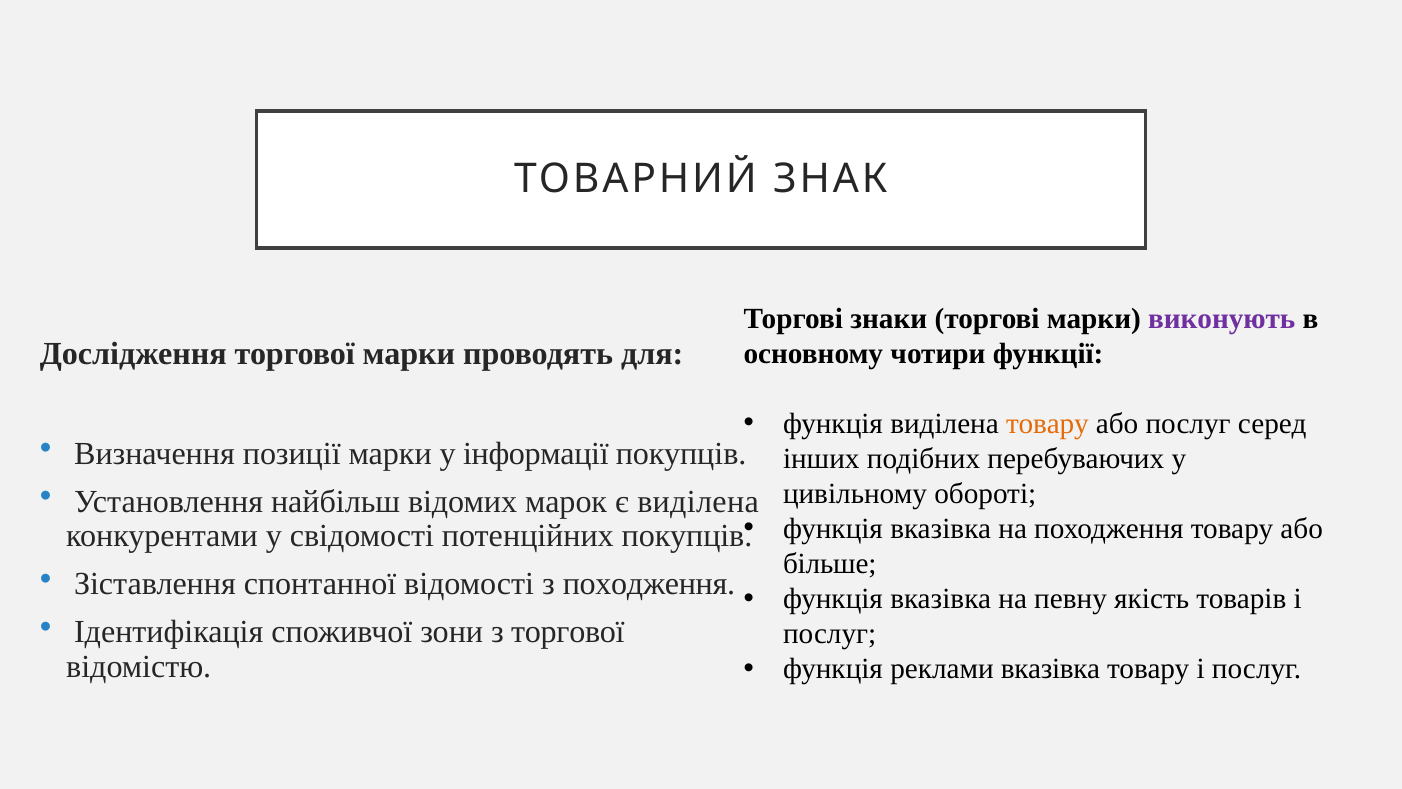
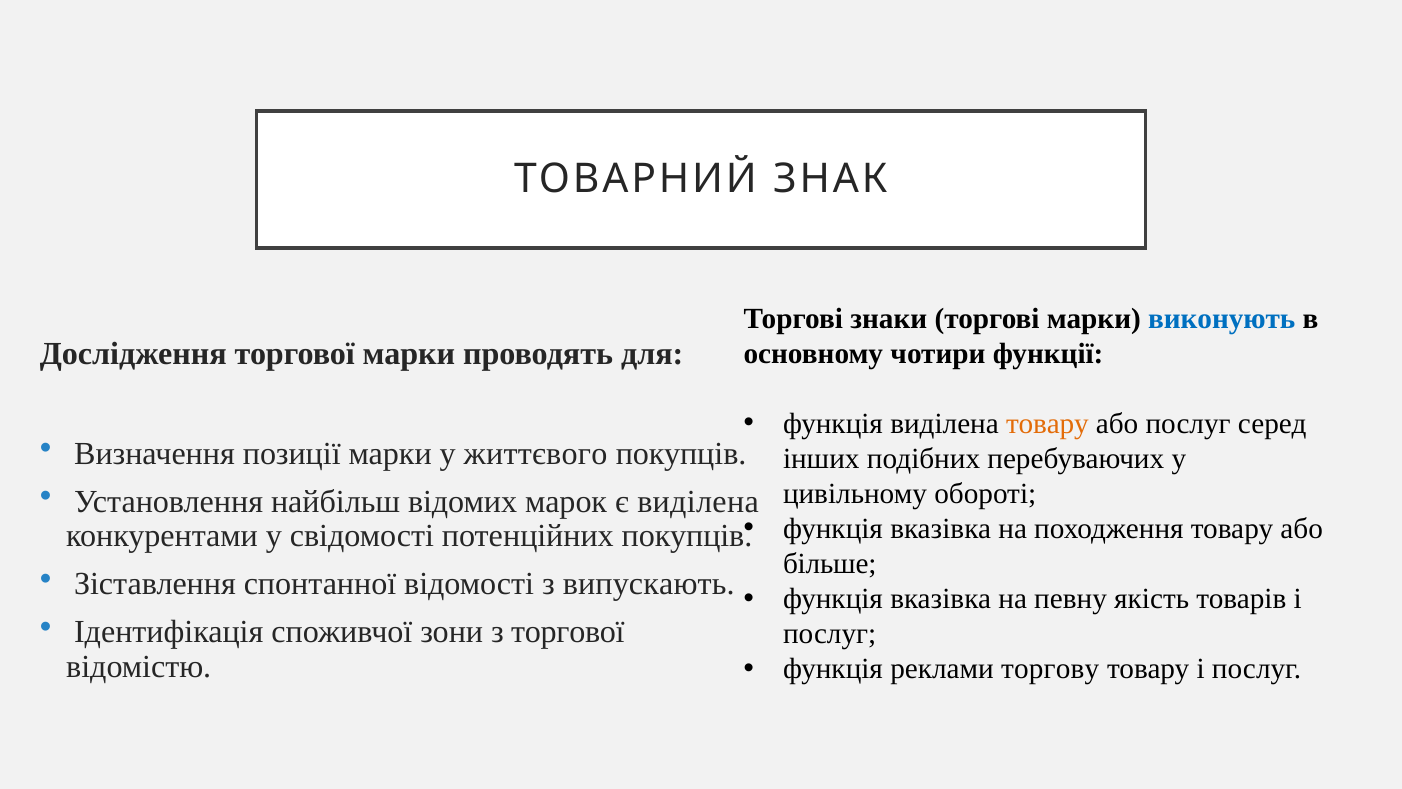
виконують colour: purple -> blue (1222, 318)
інформації: інформації -> життєвого (536, 453)
з походження: походження -> випускають (649, 584)
реклами вказівка: вказівка -> торгову (1050, 669)
